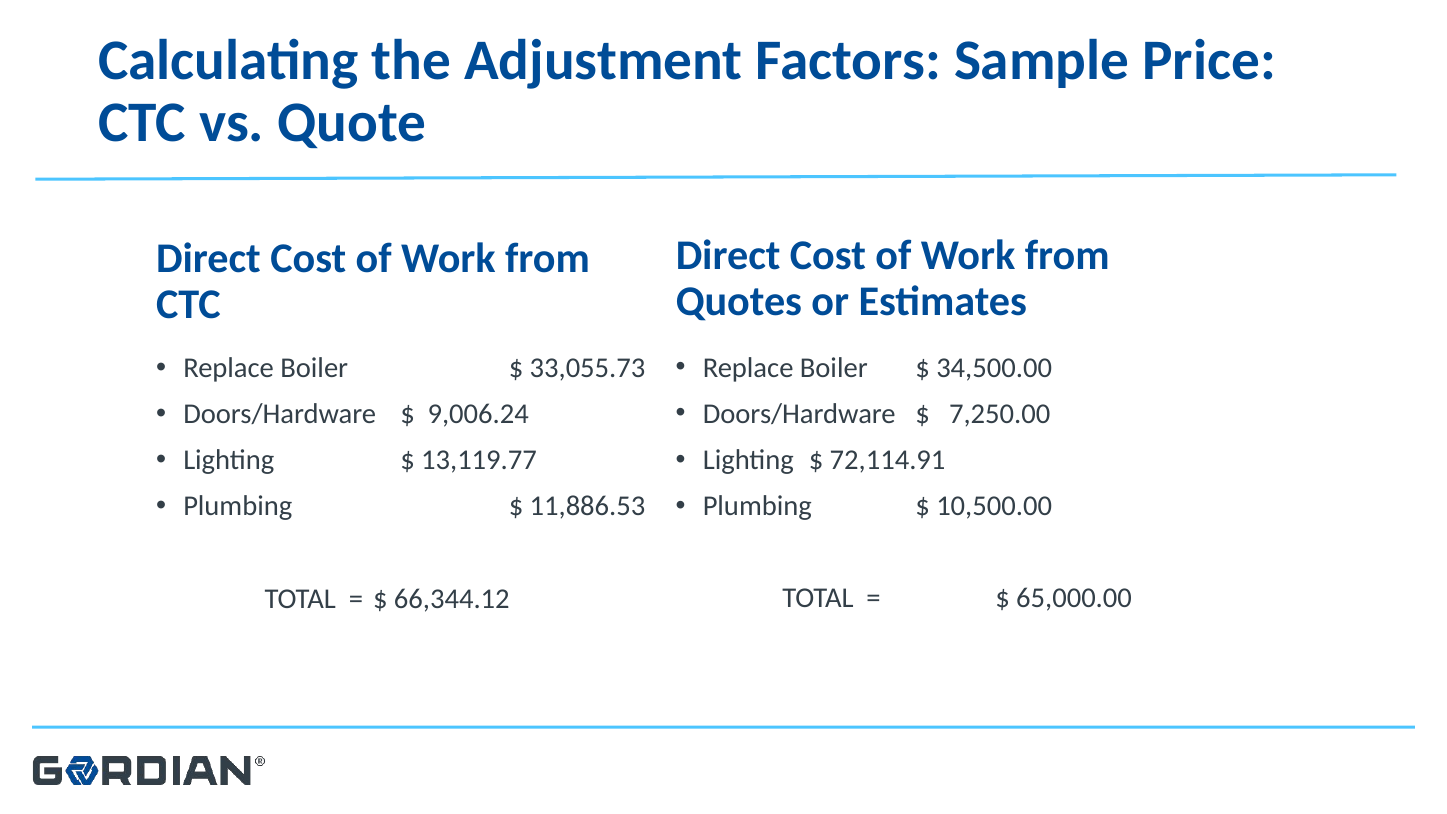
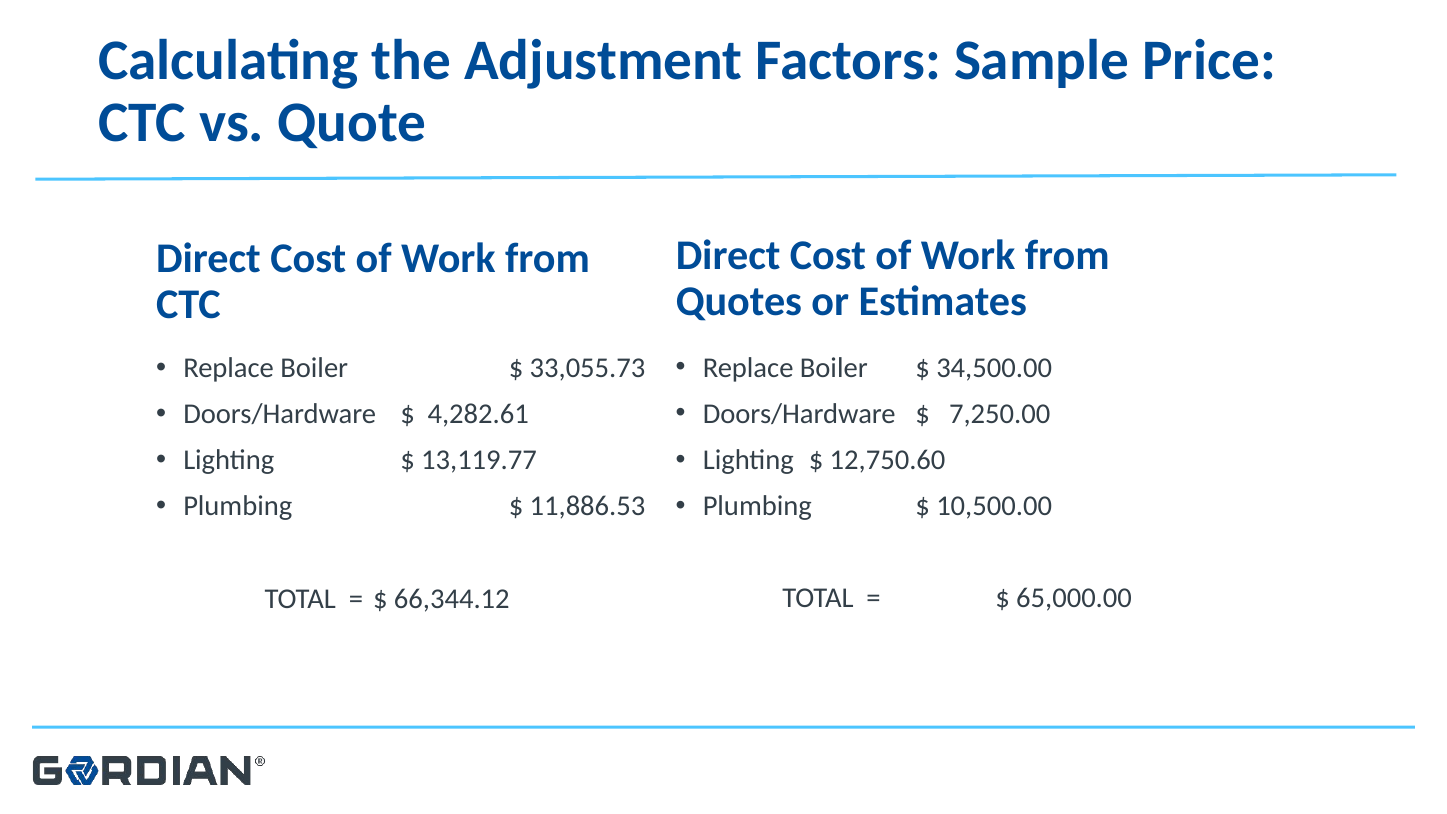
9,006.24: 9,006.24 -> 4,282.61 (478, 414)
72,114.91: 72,114.91 -> 12,750.60 (888, 460)
